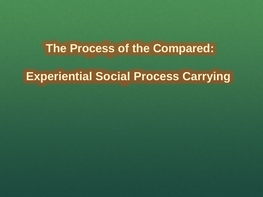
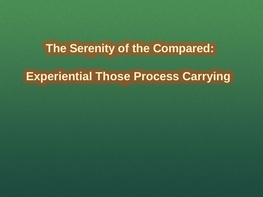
The Process: Process -> Serenity (92, 49)
Social: Social -> Those (113, 77)
